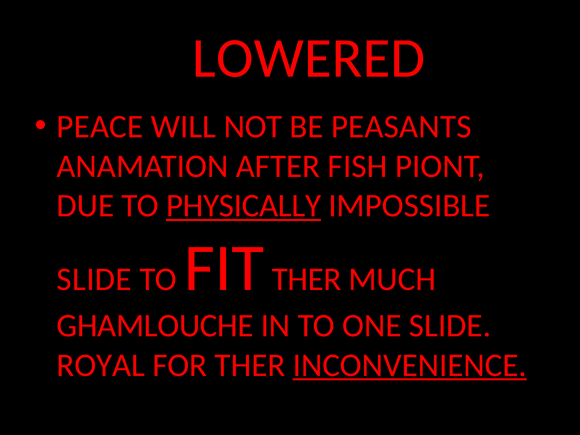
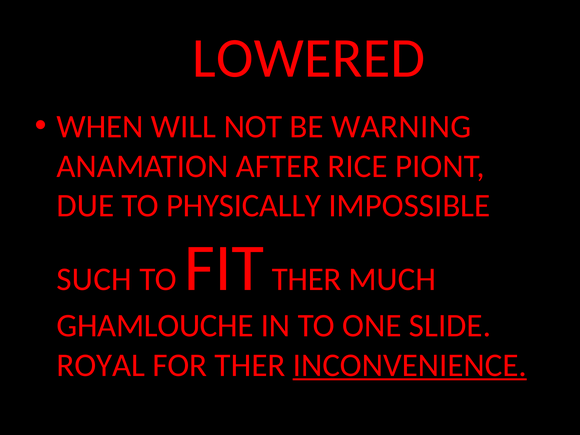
PEACE: PEACE -> WHEN (100, 127)
PEASANTS: PEASANTS -> WARNING (401, 127)
FISH: FISH -> RICE (358, 166)
PHYSICALLY underline: present -> none (244, 206)
SLIDE: SLIDE -> SUCH (94, 279)
